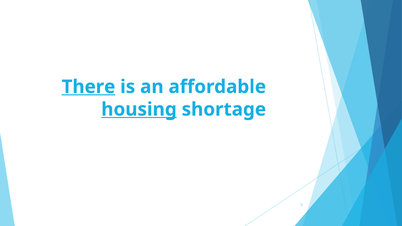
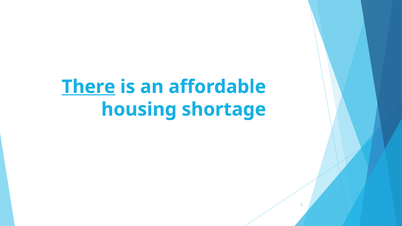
housing underline: present -> none (139, 109)
